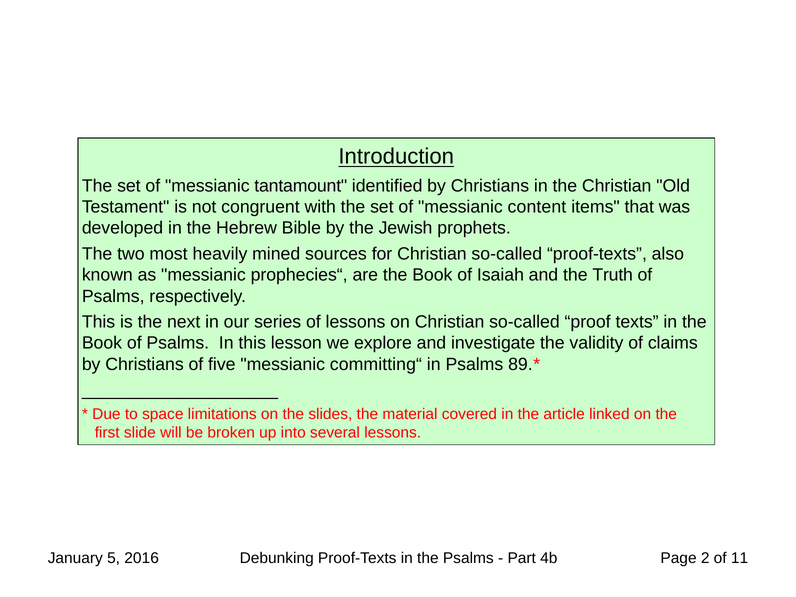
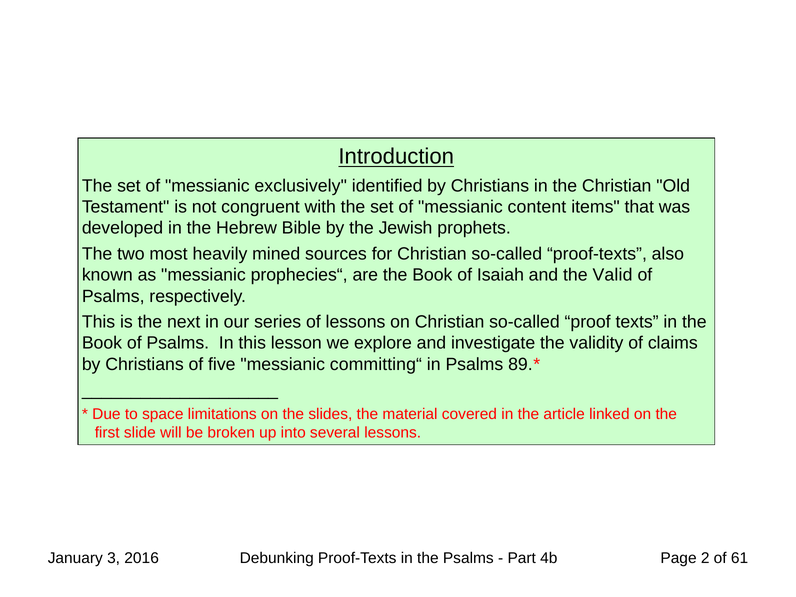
tantamount: tantamount -> exclusively (301, 186)
Truth: Truth -> Valid (613, 275)
5: 5 -> 3 (114, 558)
11: 11 -> 61 (740, 558)
